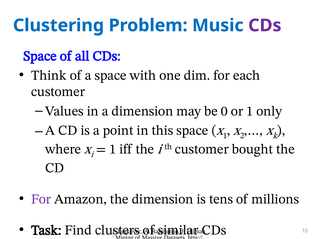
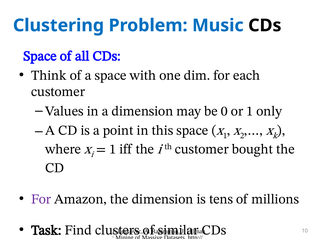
CDs colour: purple -> black (265, 25)
